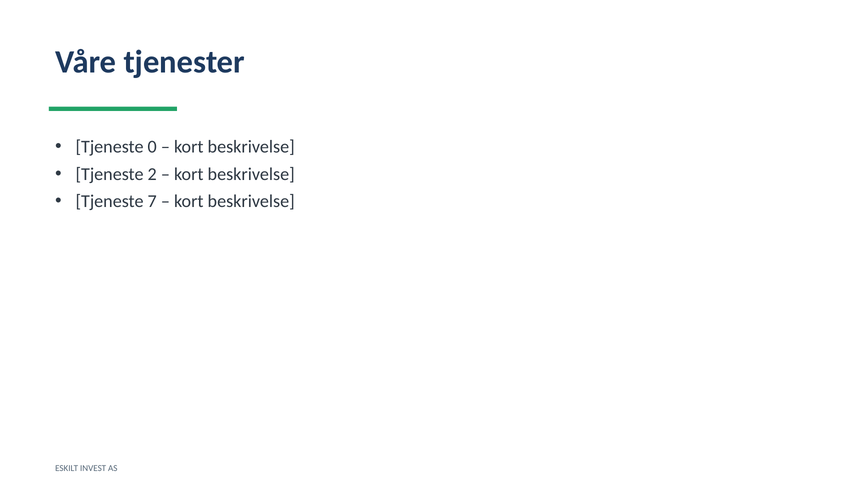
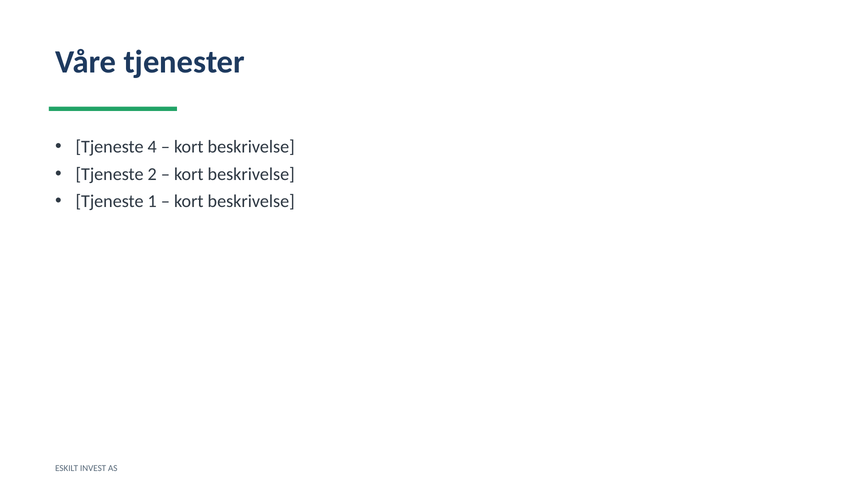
0: 0 -> 4 (152, 147)
7: 7 -> 1 (152, 201)
